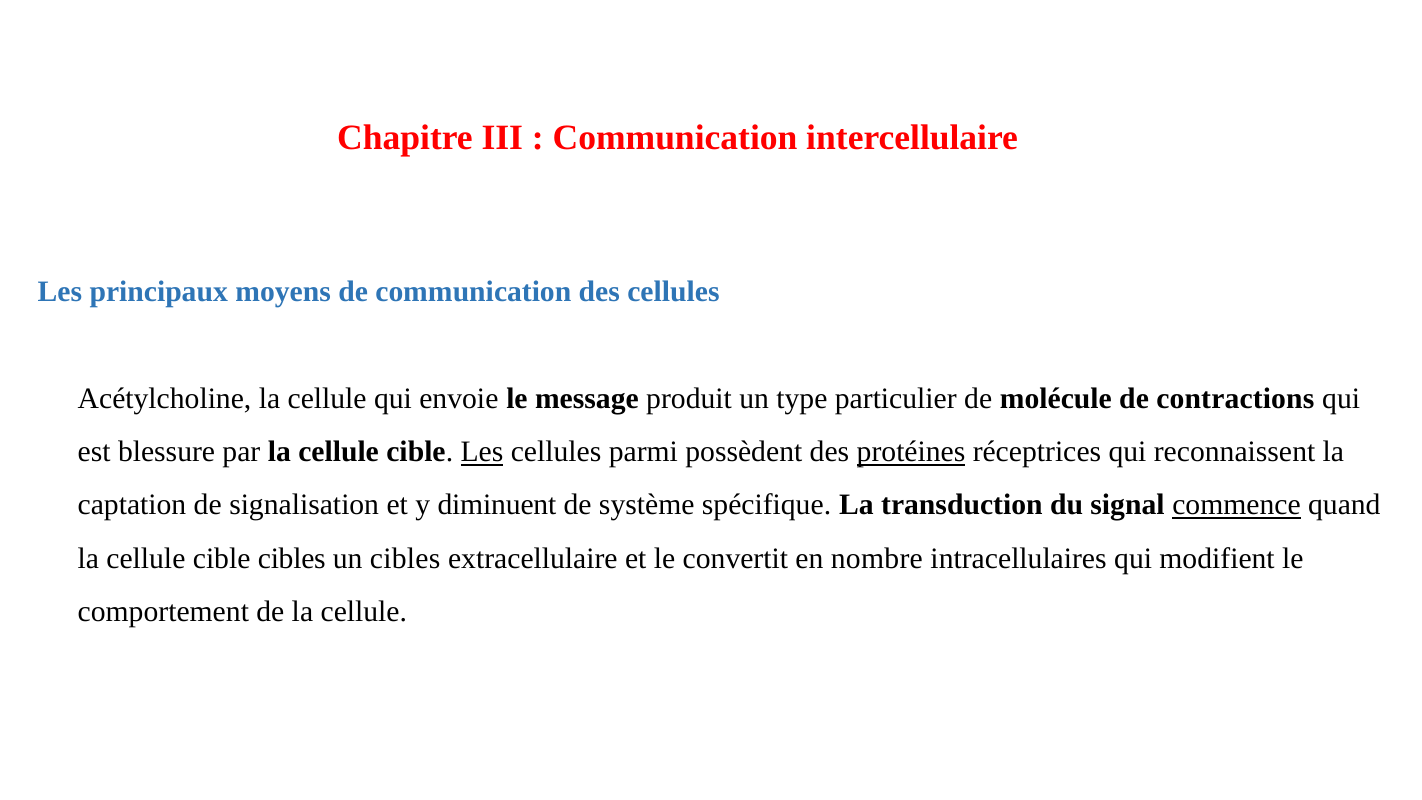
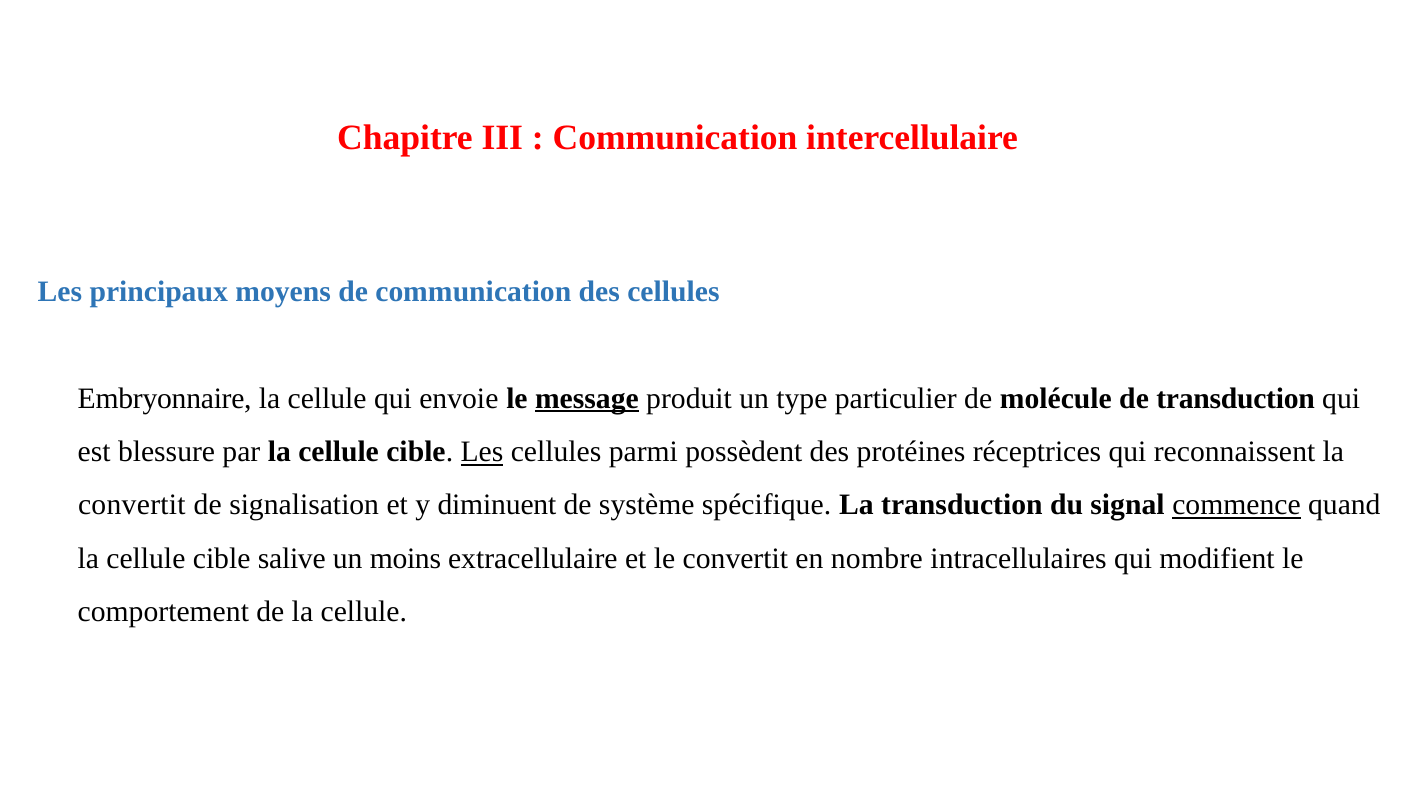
Acétylcholine: Acétylcholine -> Embryonnaire (165, 398)
message underline: none -> present (587, 398)
de contractions: contractions -> transduction (1236, 398)
protéines underline: present -> none (911, 452)
captation: captation -> convertit (132, 505)
cible cibles: cibles -> salive (292, 558)
un cibles: cibles -> moins (405, 558)
